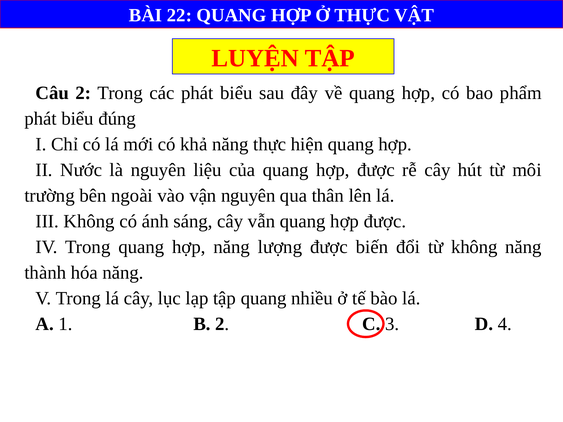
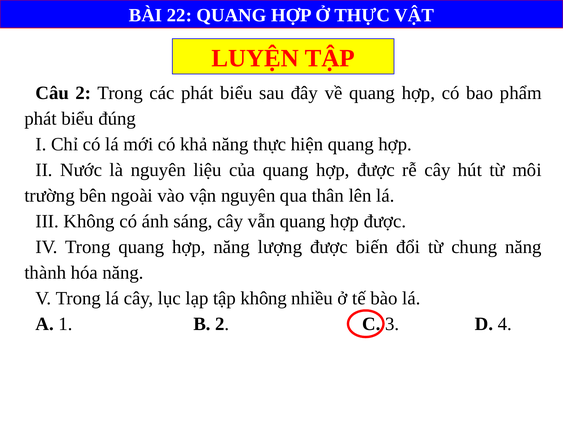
từ không: không -> chung (474, 247)
tập quang: quang -> không (264, 298)
